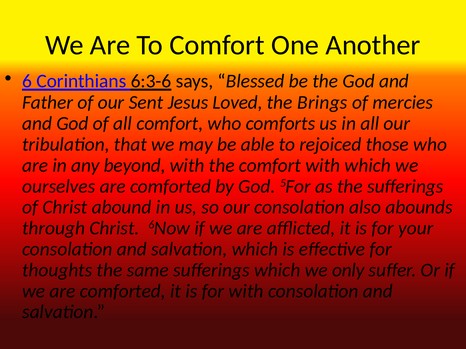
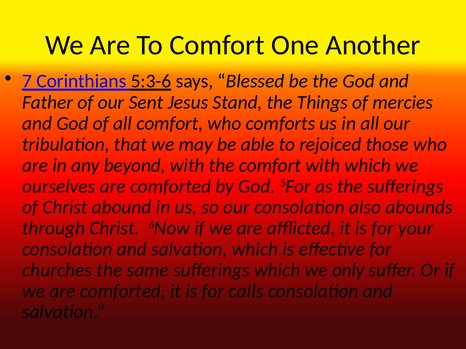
6: 6 -> 7 (27, 81)
6:3-6: 6:3-6 -> 5:3-6 (151, 81)
Loved: Loved -> Stand (238, 103)
Brings: Brings -> Things (322, 103)
thoughts: thoughts -> churches (57, 270)
for with: with -> calls (246, 291)
